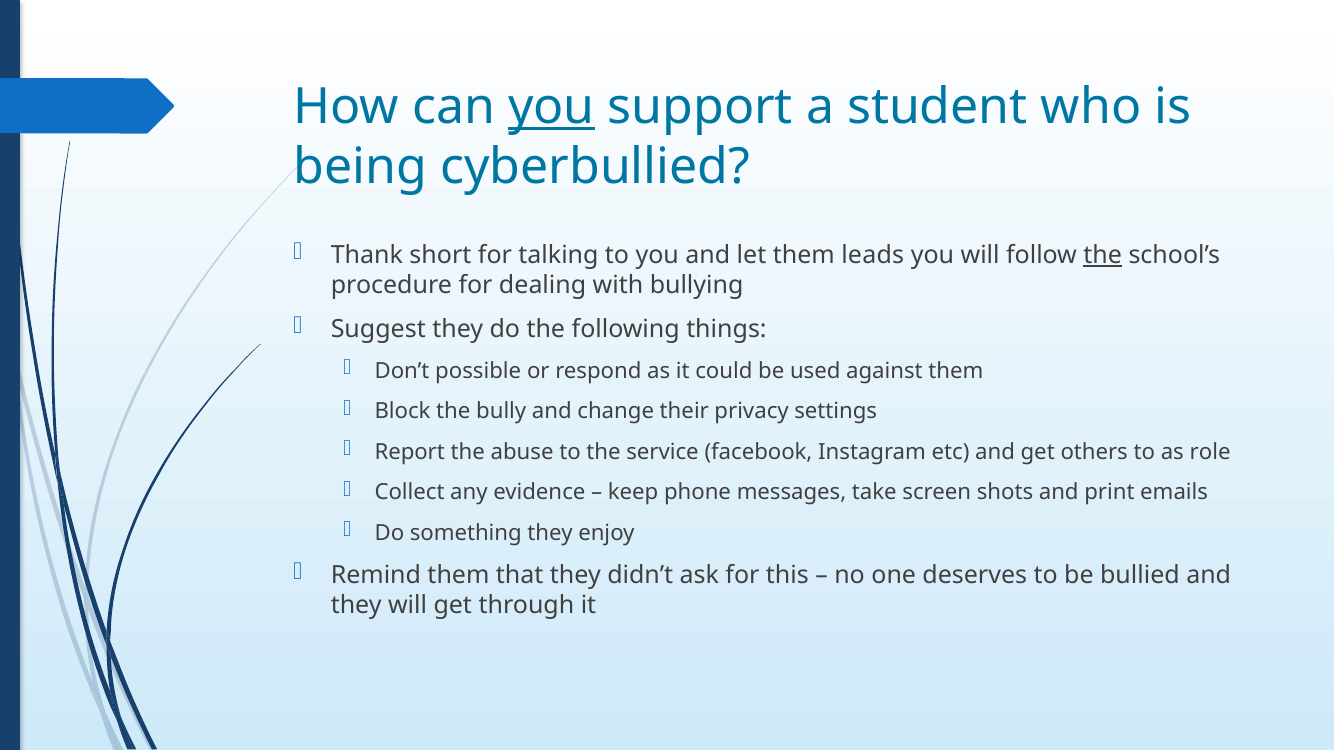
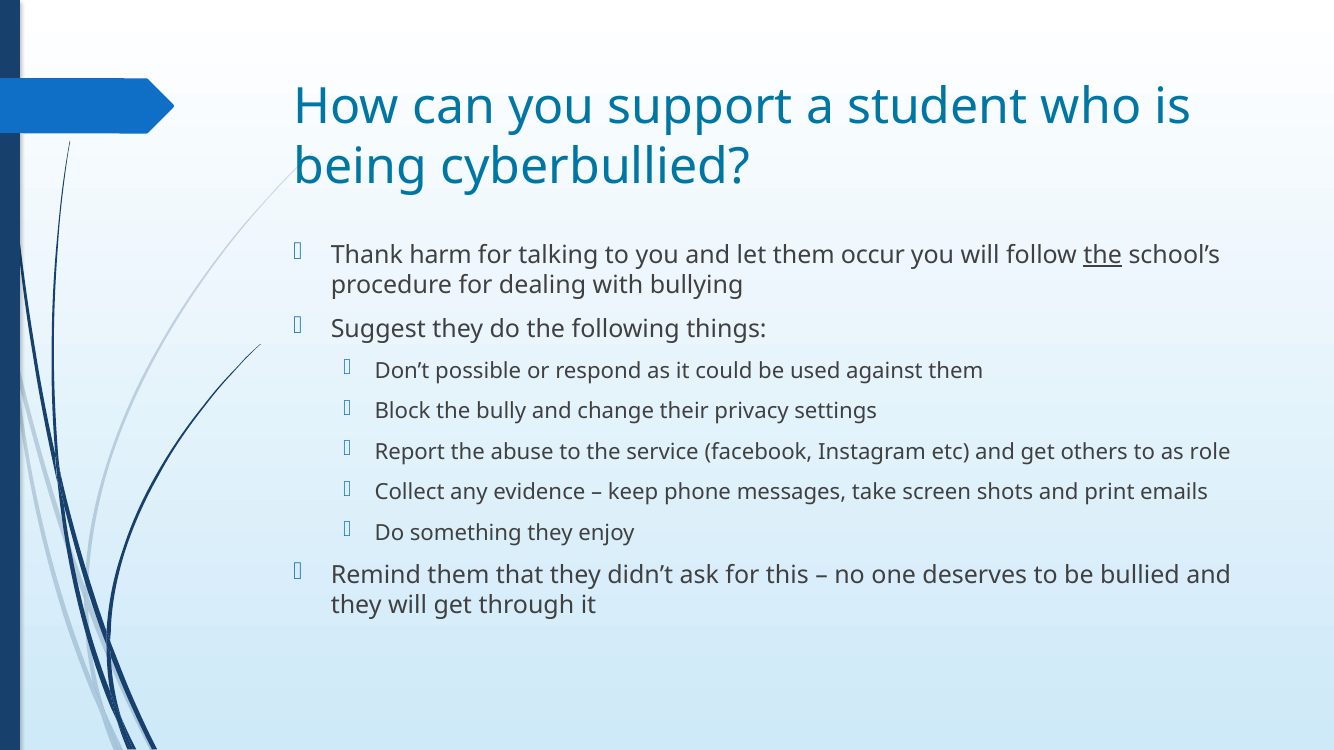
you underline: present -> none (552, 107)
short: short -> harm (441, 255)
leads: leads -> occur (873, 255)
